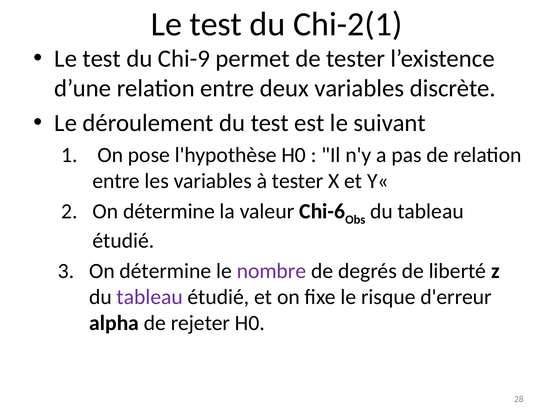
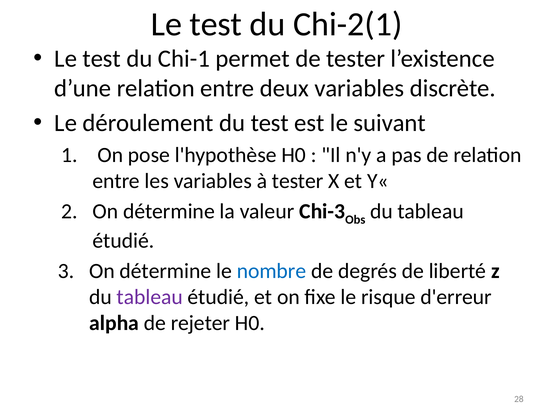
Chi-9: Chi-9 -> Chi-1 (184, 59)
Chi-6: Chi-6 -> Chi-3 (322, 211)
nombre colour: purple -> blue (271, 271)
